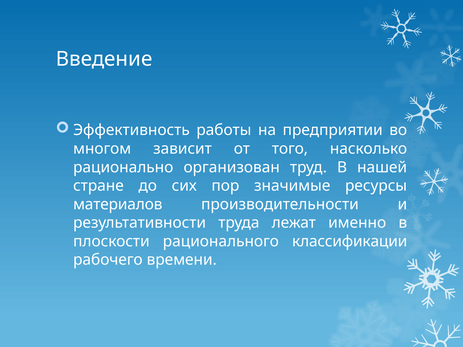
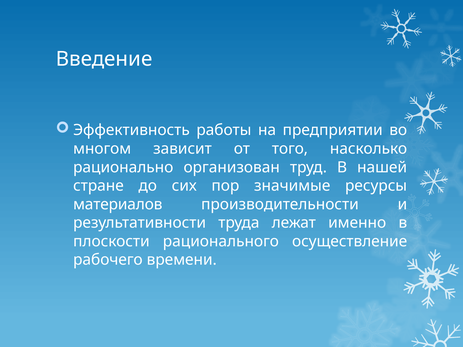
классификации: классификации -> осуществление (350, 241)
